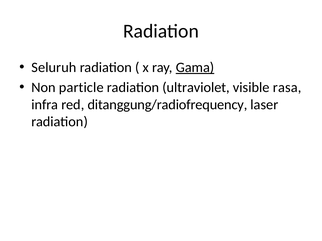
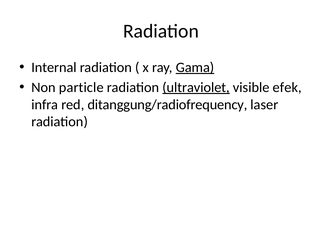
Seluruh: Seluruh -> Internal (54, 68)
ultraviolet underline: none -> present (196, 88)
rasa: rasa -> efek (287, 88)
